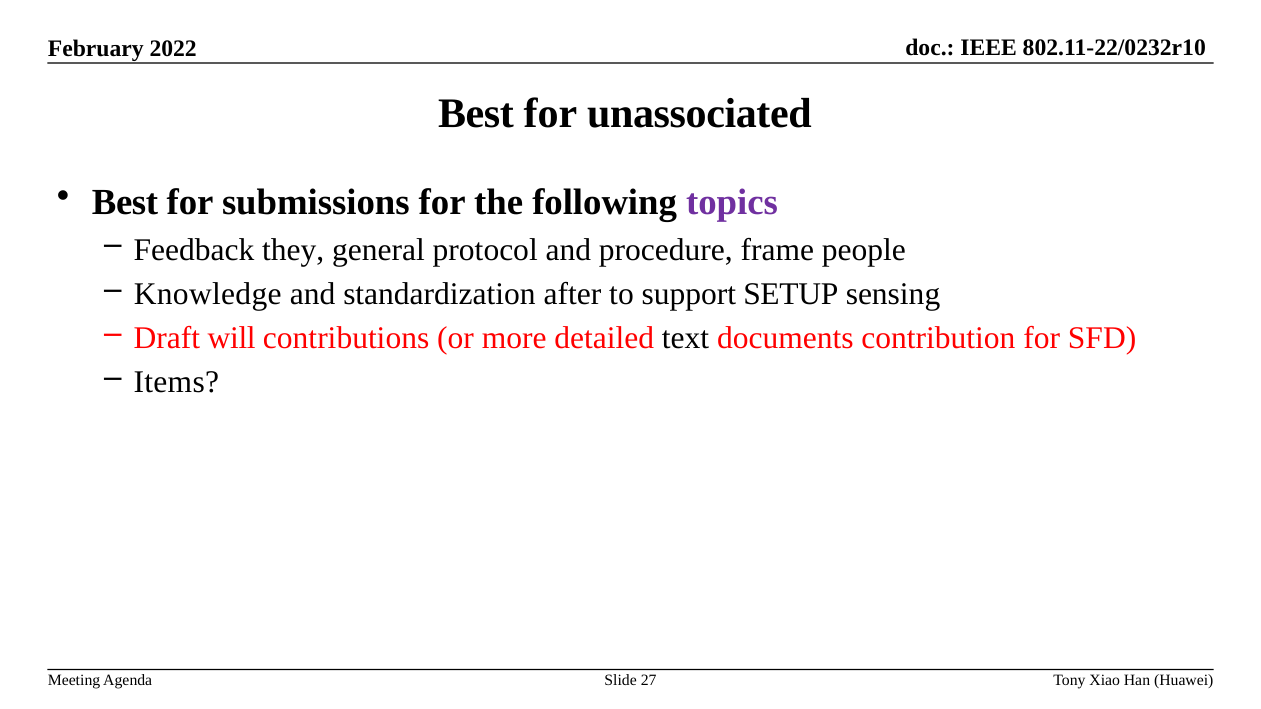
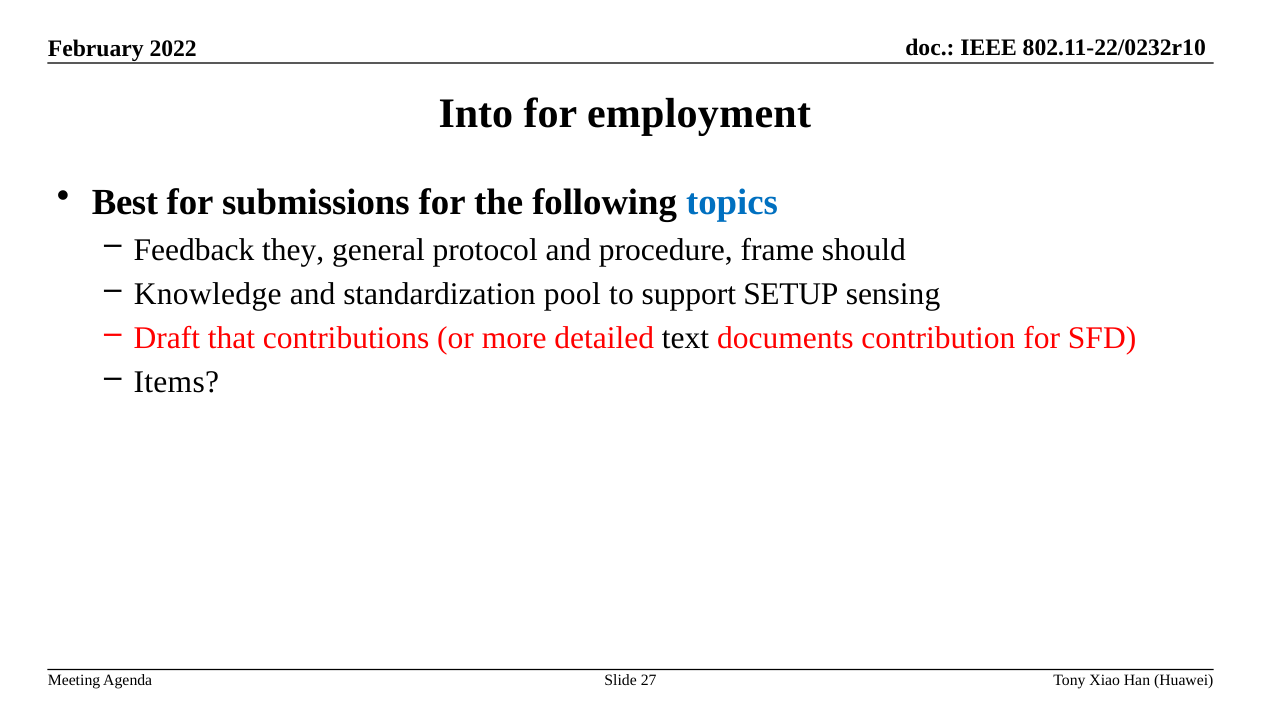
Best: Best -> Into (476, 113)
unassociated: unassociated -> employment (699, 113)
topics colour: purple -> blue (732, 203)
people: people -> should (864, 250)
after: after -> pool (572, 294)
will: will -> that (231, 338)
